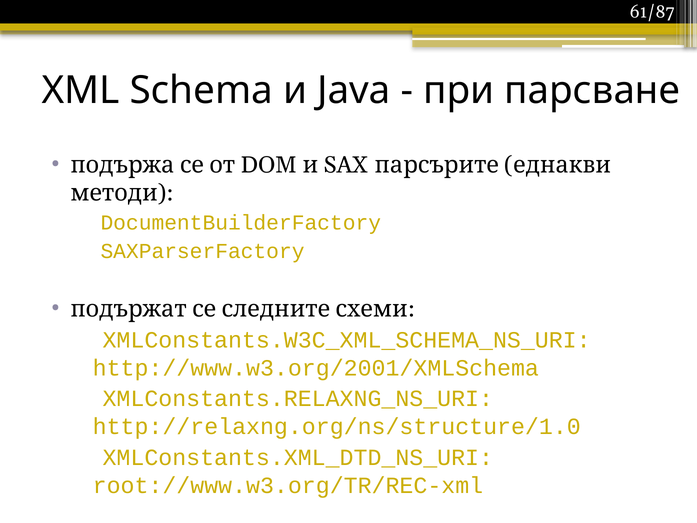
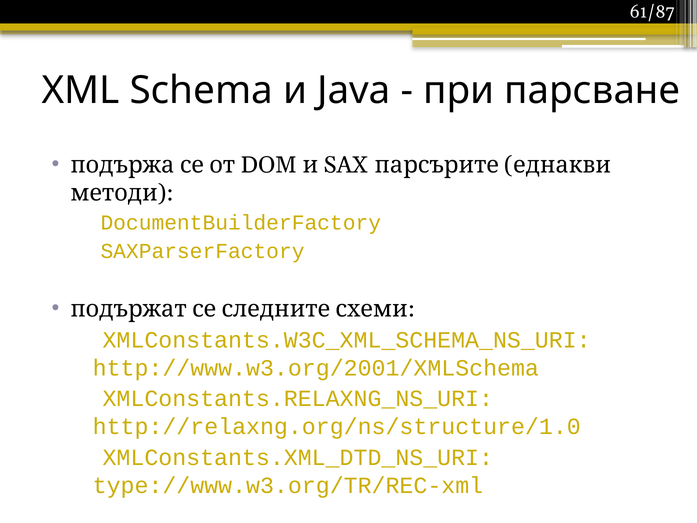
root://www.w3.org/TR/REC-xml: root://www.w3.org/TR/REC-xml -> type://www.w3.org/TR/REC-xml (288, 485)
